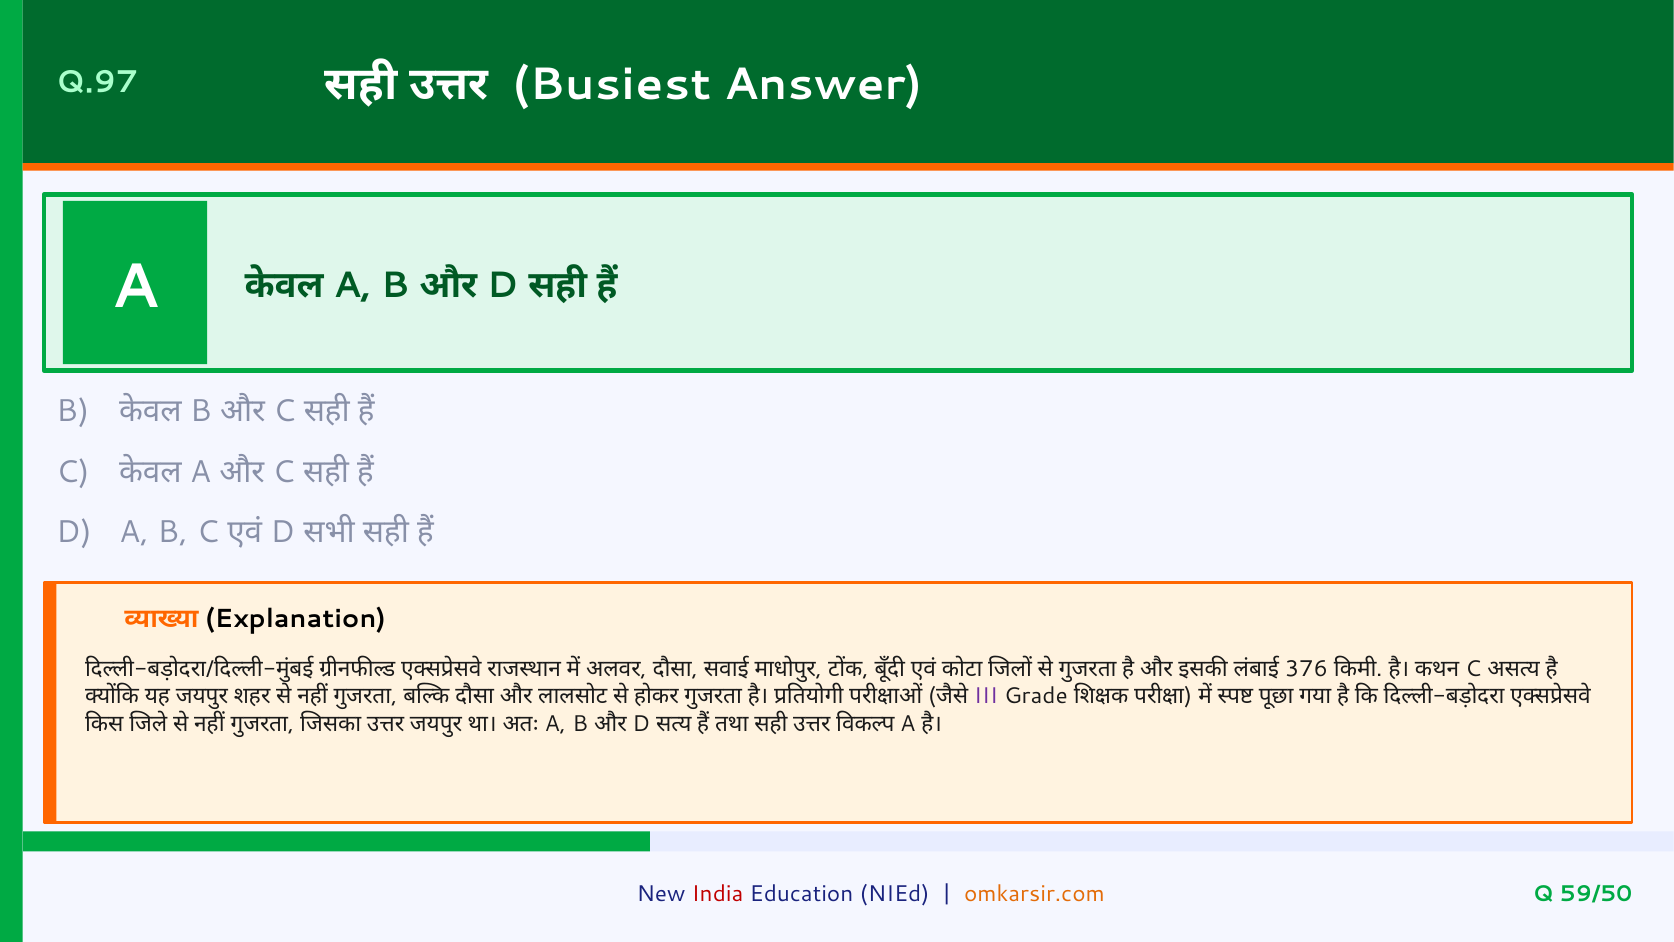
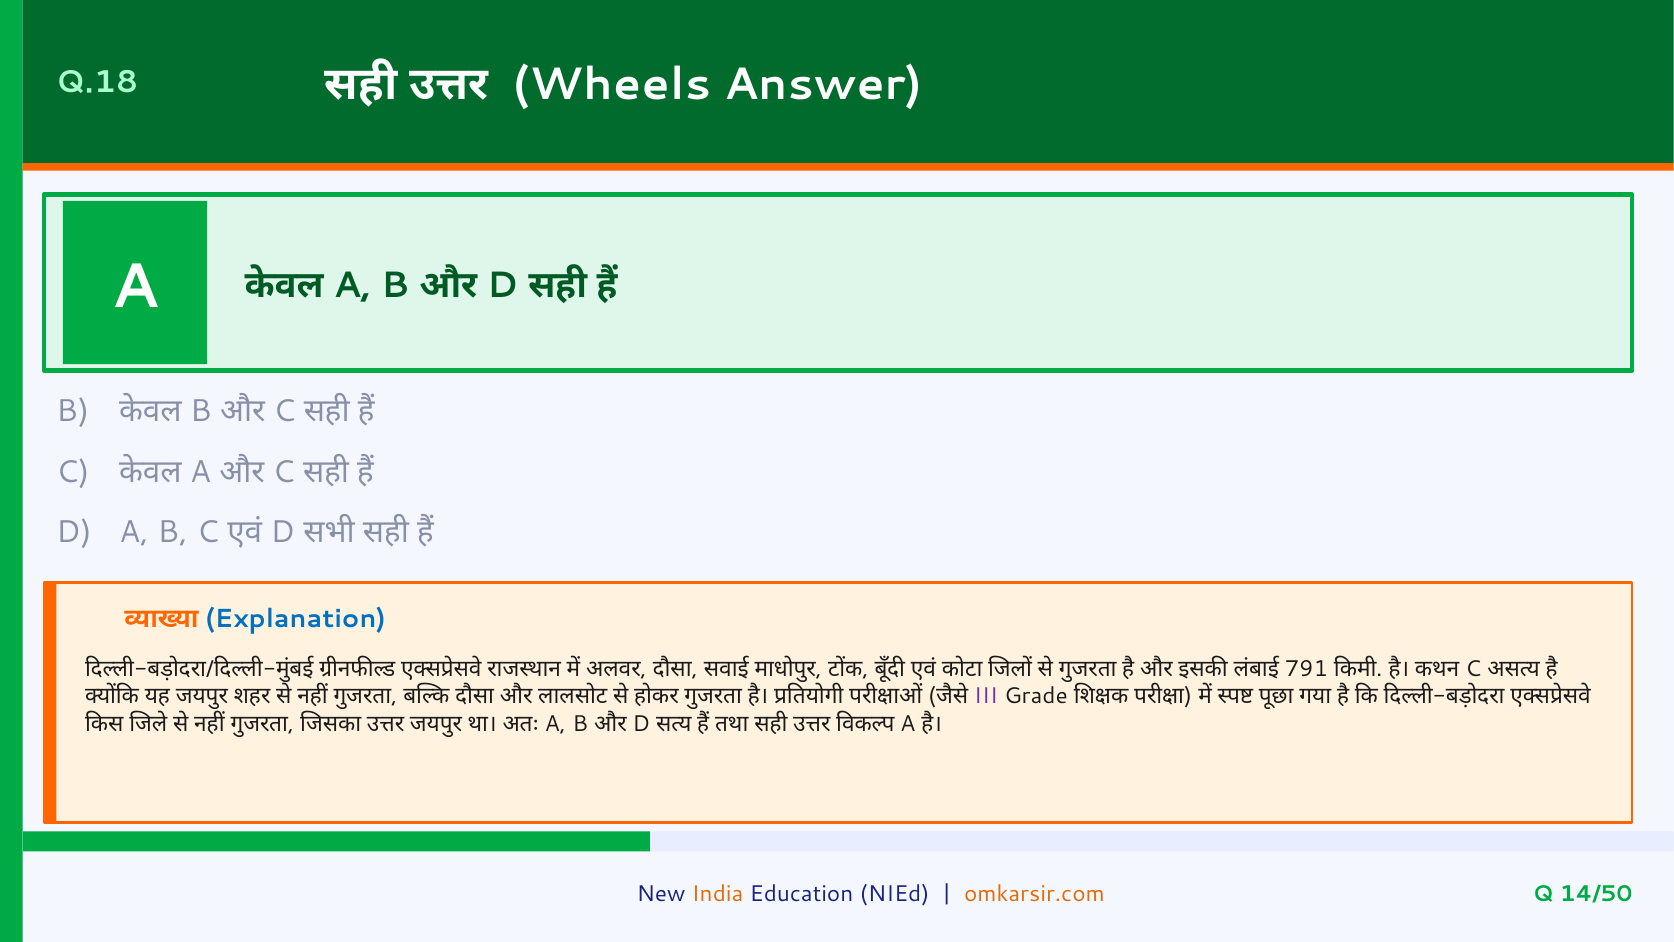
Q.97: Q.97 -> Q.18 (97, 83)
Busiest: Busiest -> Wheels (612, 85)
Explanation colour: black -> blue (296, 618)
376: 376 -> 791 (1306, 669)
India colour: red -> orange (718, 894)
59/50: 59/50 -> 14/50 (1596, 894)
